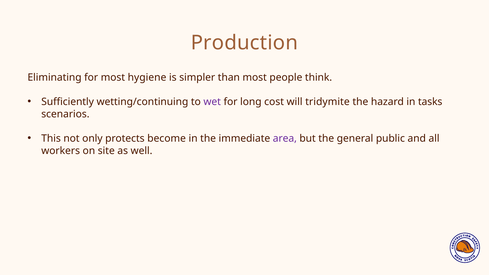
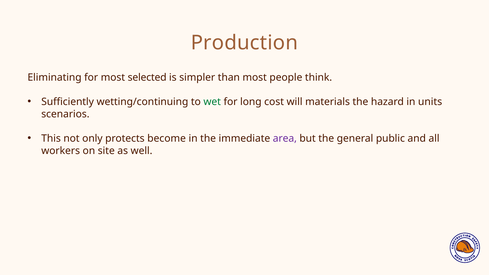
hygiene: hygiene -> selected (147, 77)
wet colour: purple -> green (212, 102)
tridymite: tridymite -> materials (328, 102)
tasks: tasks -> units (430, 102)
